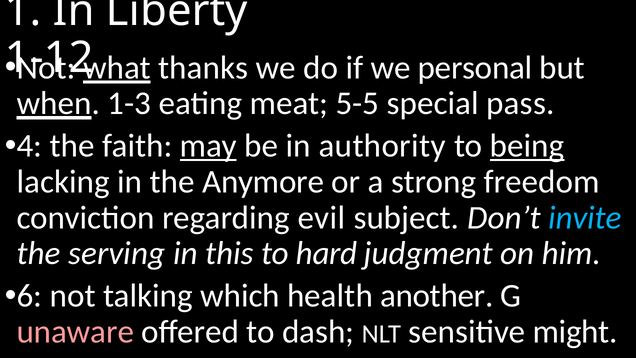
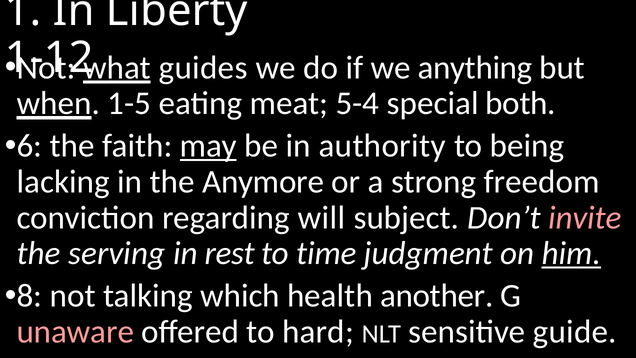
thanks: thanks -> guides (203, 68)
personal: personal -> anything (475, 68)
1-3: 1-3 -> 1-5 (129, 103)
5-5: 5-5 -> 5-4 (357, 103)
pass: pass -> both (521, 103)
4: 4 -> 6 (29, 146)
being underline: present -> none (527, 146)
evil: evil -> will (321, 217)
invite colour: light blue -> pink (585, 217)
this: this -> rest (230, 253)
hard: hard -> time (327, 253)
him underline: none -> present (571, 253)
6: 6 -> 8 (29, 296)
dash: dash -> hard (318, 331)
might: might -> guide (575, 331)
